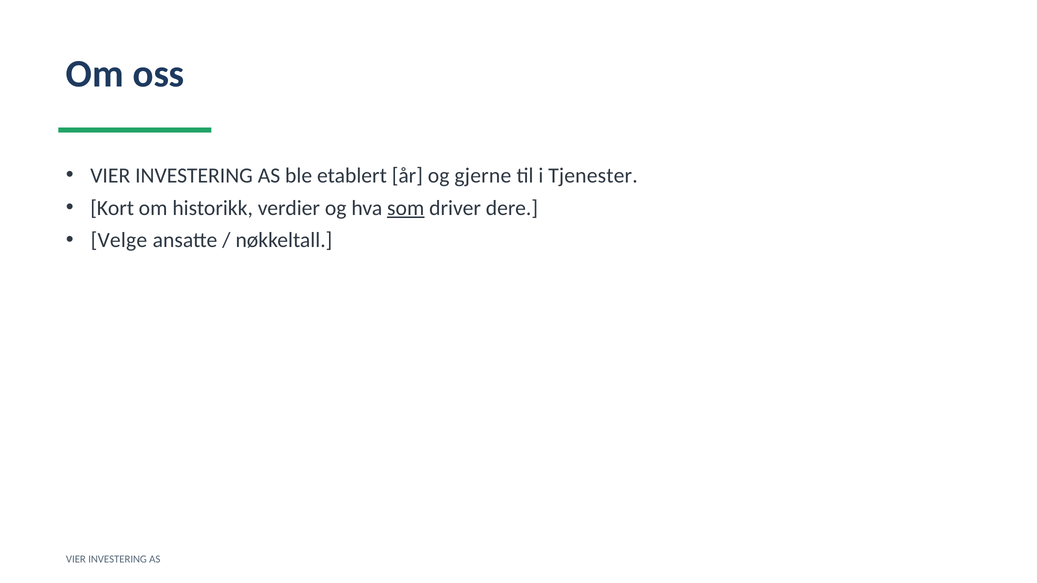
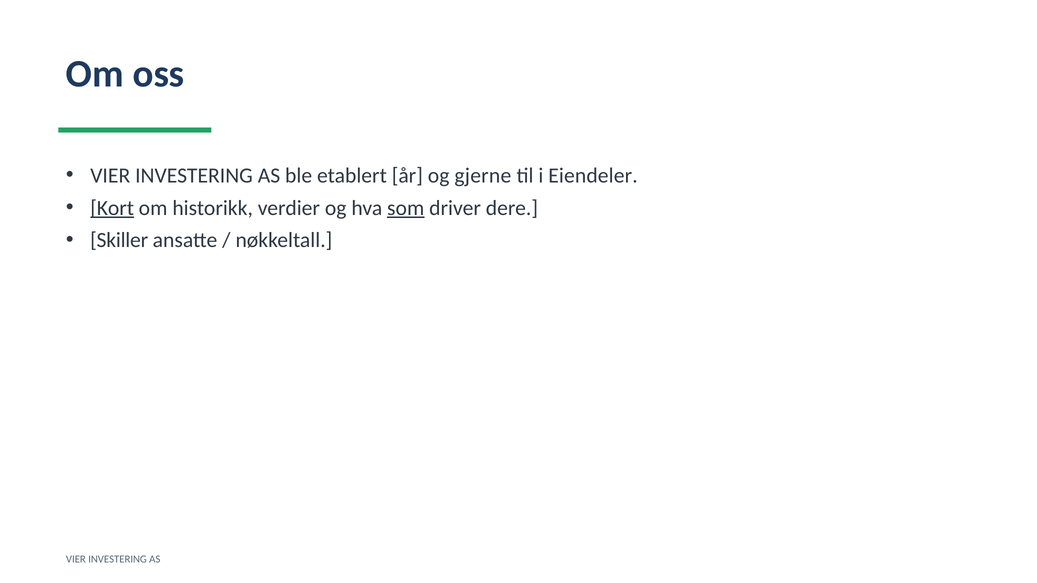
Tjenester: Tjenester -> Eiendeler (593, 176)
Kort underline: none -> present (112, 208)
Velge: Velge -> Skiller (119, 240)
